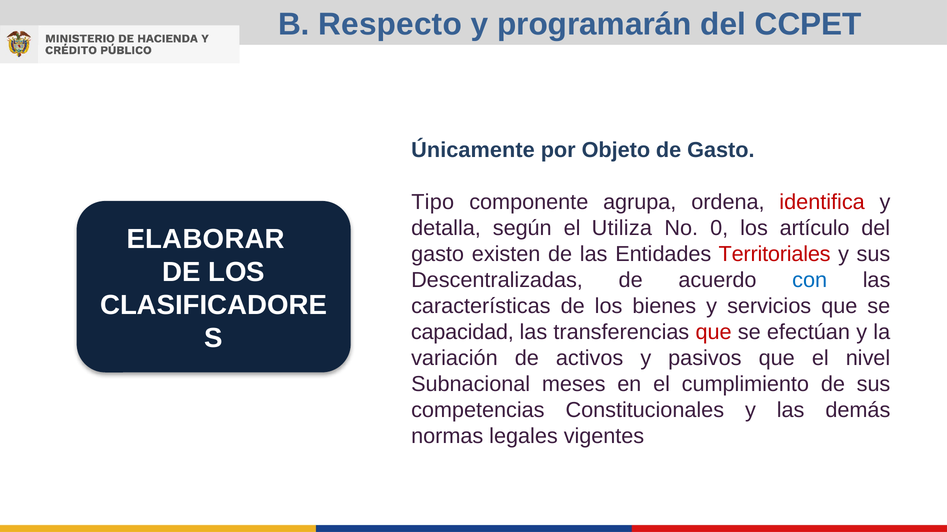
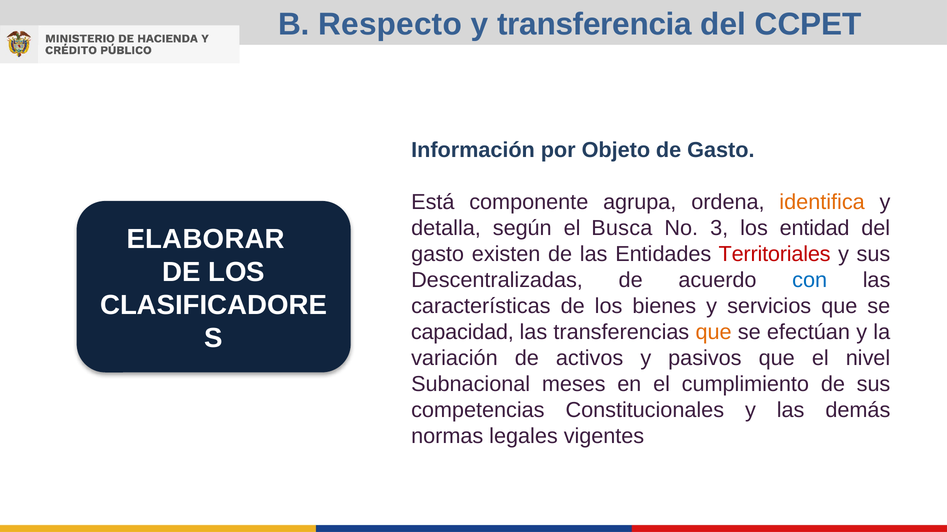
programarán: programarán -> transferencia (595, 25)
Únicamente: Únicamente -> Información (473, 150)
Tipo: Tipo -> Está (433, 202)
identifica colour: red -> orange (822, 202)
Utiliza: Utiliza -> Busca (622, 228)
0: 0 -> 3 (719, 228)
artículo: artículo -> entidad (815, 228)
que colour: red -> orange (714, 332)
